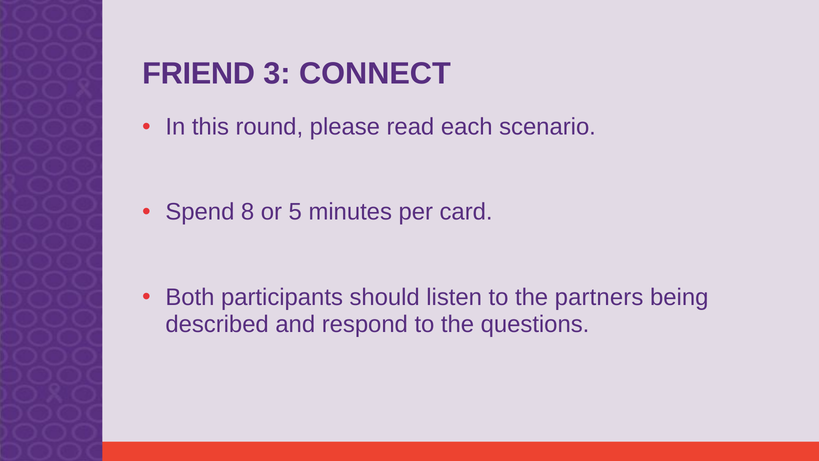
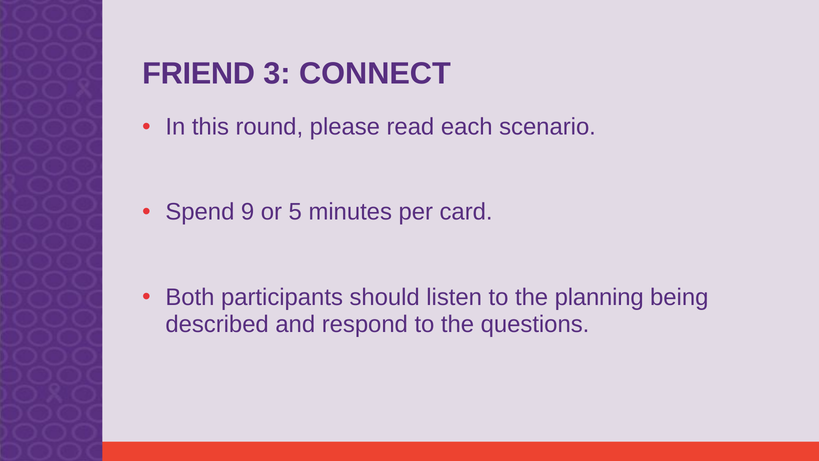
8: 8 -> 9 (248, 212)
partners: partners -> planning (599, 297)
